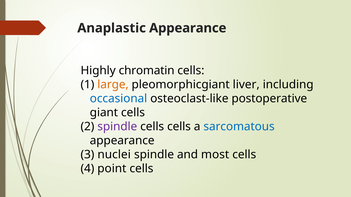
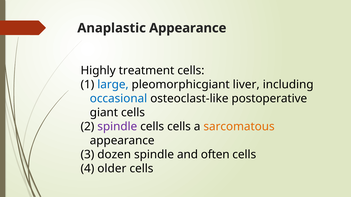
chromatin: chromatin -> treatment (147, 71)
large colour: orange -> blue (113, 85)
sarcomatous colour: blue -> orange (239, 127)
nuclei: nuclei -> dozen (114, 155)
most: most -> often (215, 155)
point: point -> older (112, 169)
